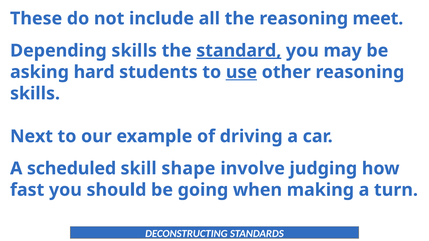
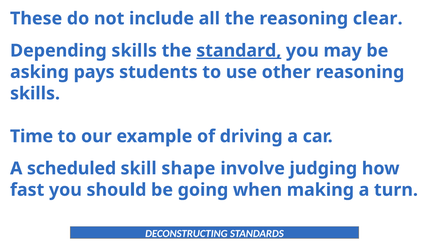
meet: meet -> clear (378, 19)
hard: hard -> pays (94, 72)
use underline: present -> none (241, 72)
Next: Next -> Time (32, 136)
